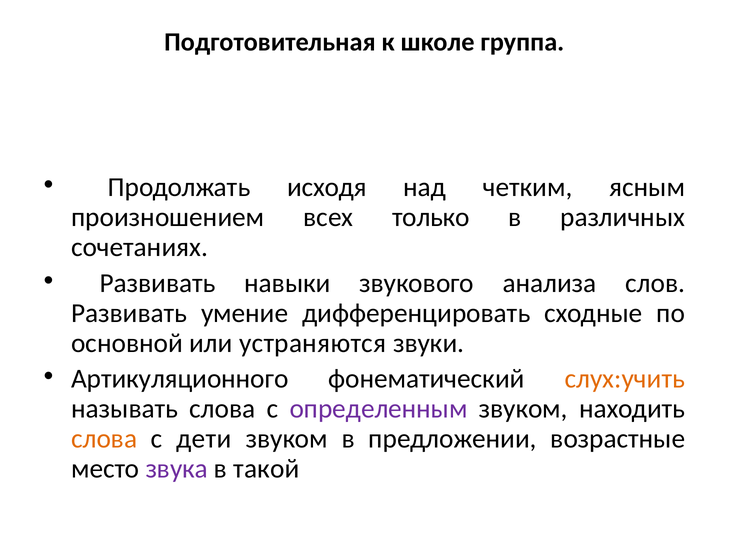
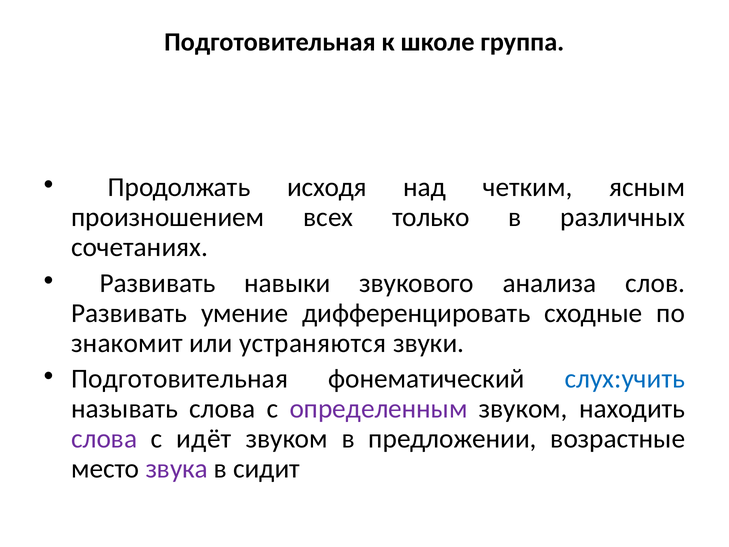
основной: основной -> знакомит (127, 343)
Артикуляционного: Артикуляционного -> Подготовительная (180, 379)
слух:учить colour: orange -> blue (625, 379)
слова colour: orange -> purple (104, 439)
дети: дети -> идёт (204, 439)
такой: такой -> сидит (267, 469)
